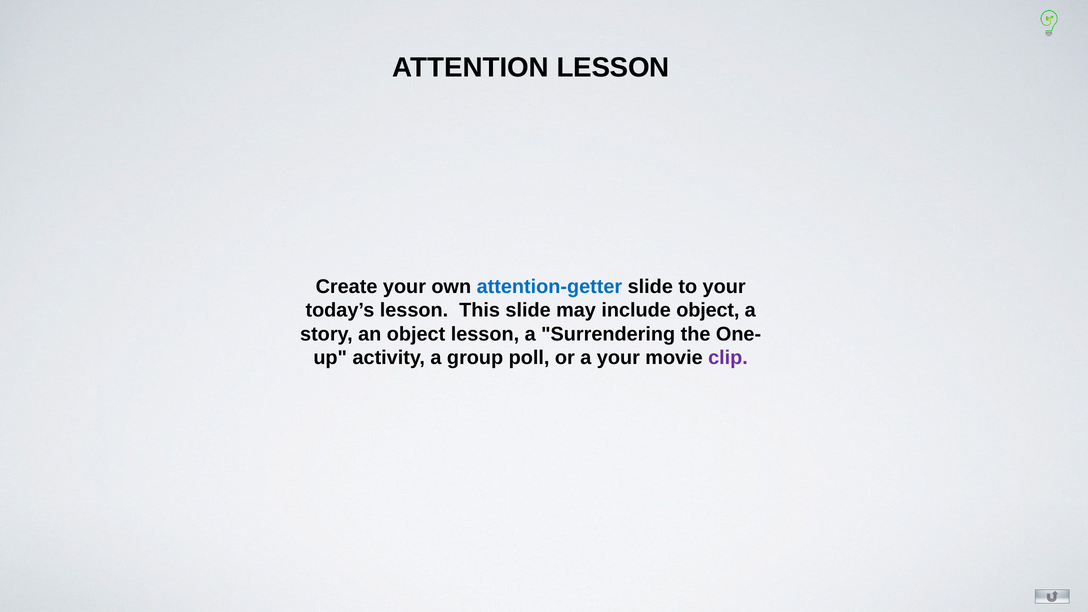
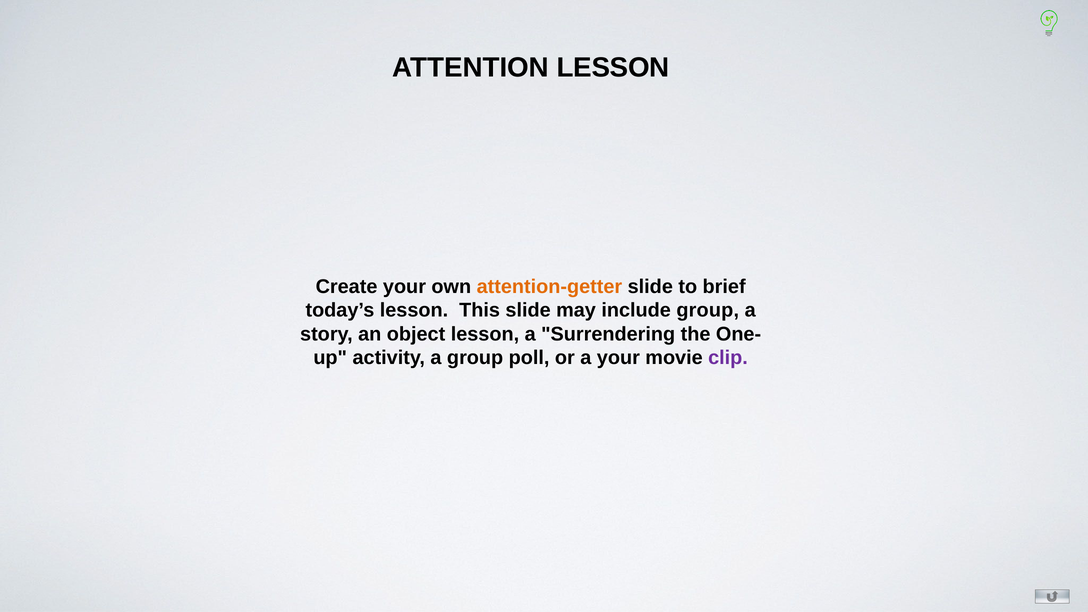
attention-getter colour: blue -> orange (549, 287)
to your: your -> brief (724, 287)
include object: object -> group (708, 310)
